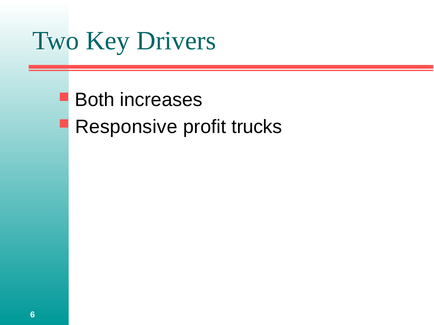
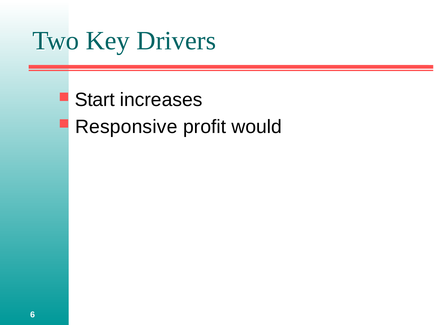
Both: Both -> Start (95, 100)
trucks: trucks -> would (257, 127)
